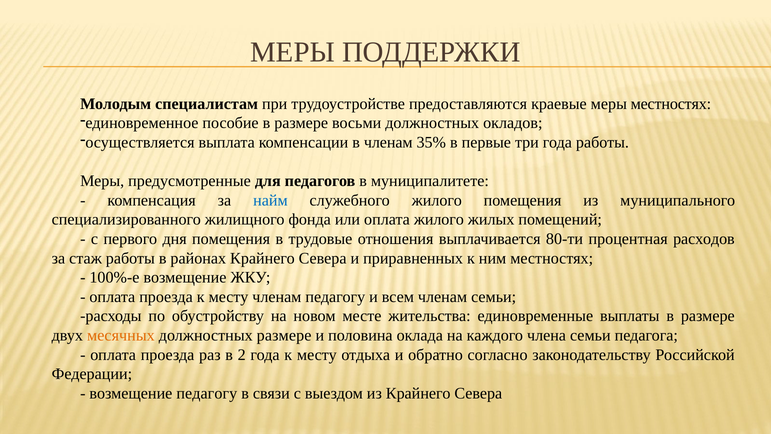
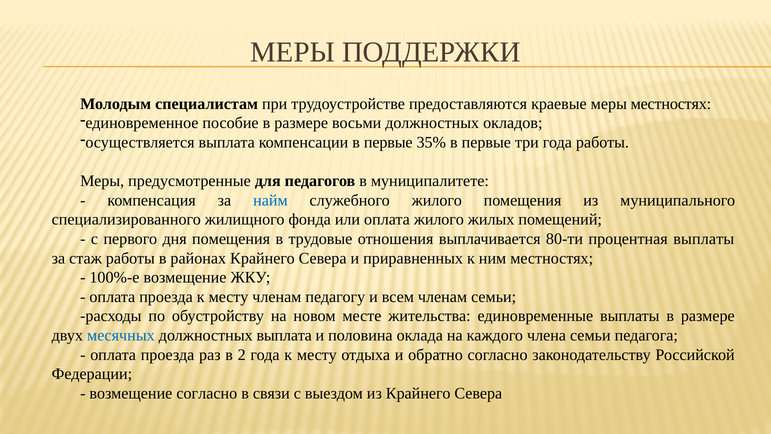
компенсации в членам: членам -> первые (388, 142)
процентная расходов: расходов -> выплаты (704, 239)
месячных colour: orange -> blue (121, 335)
должностных размере: размере -> выплата (284, 335)
возмещение педагогу: педагогу -> согласно (207, 393)
